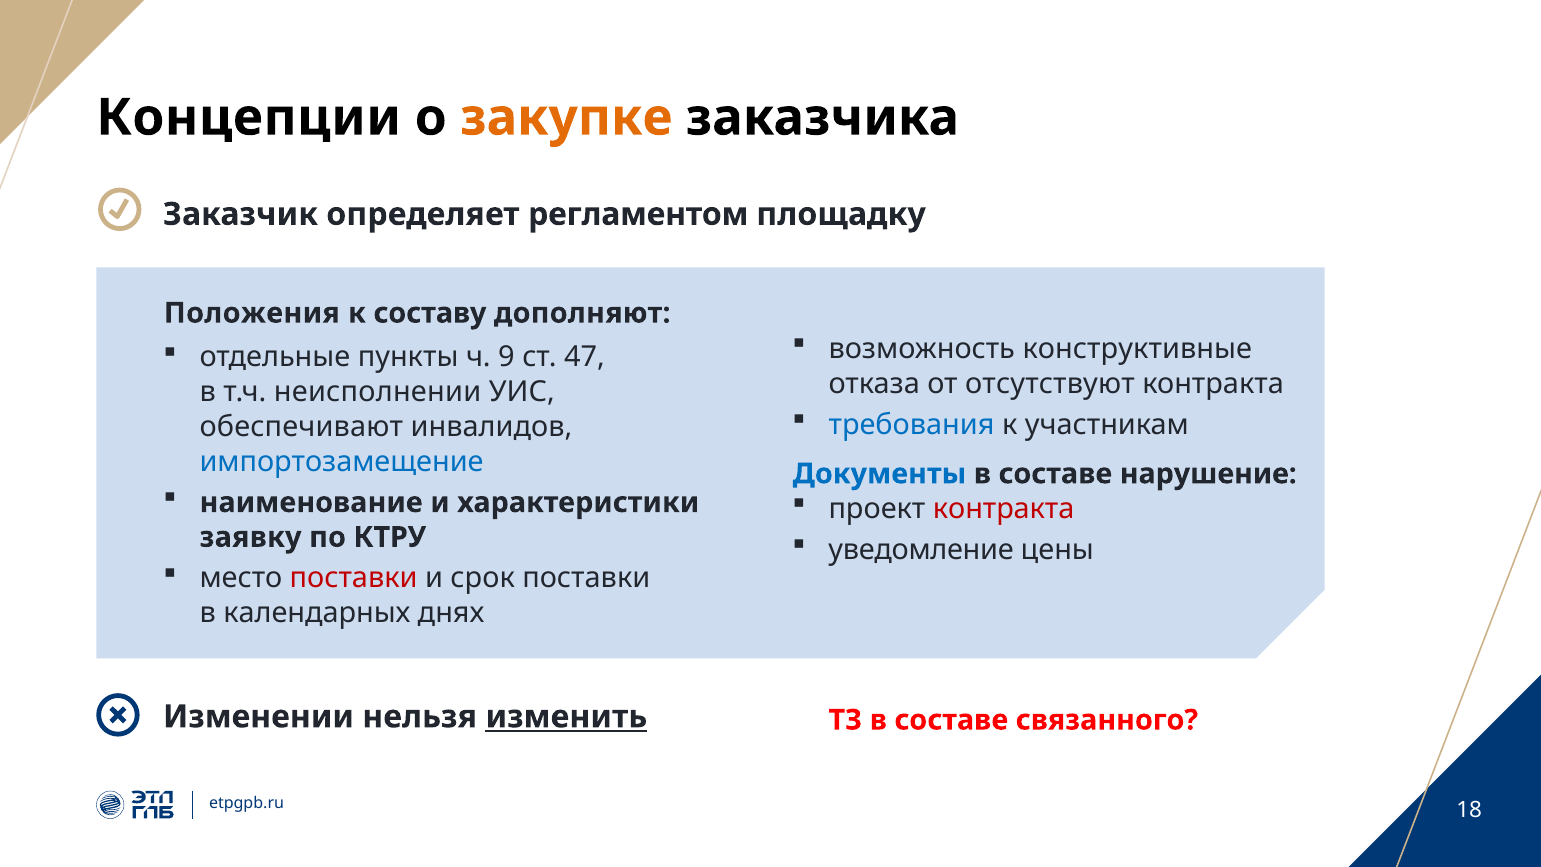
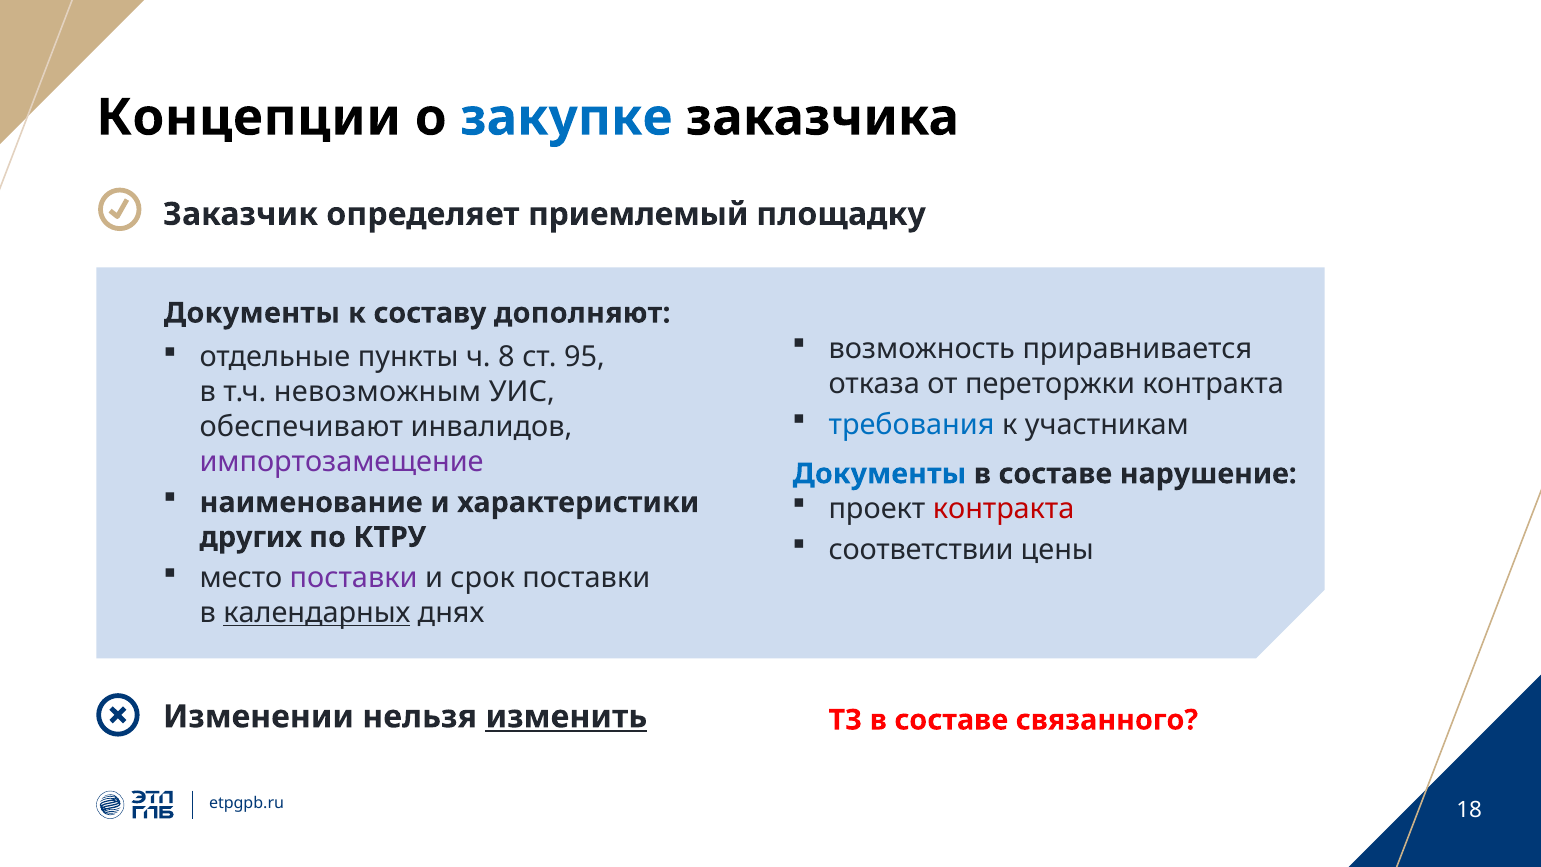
закупке colour: orange -> blue (566, 118)
регламентом: регламентом -> приемлемый (638, 214)
Положения: Положения -> Документы (252, 313)
конструктивные: конструктивные -> приравнивается (1137, 349)
9: 9 -> 8 (506, 357)
47: 47 -> 95 (584, 357)
отсутствуют: отсутствуют -> переторжки (1050, 383)
неисполнении: неисполнении -> невозможным (378, 392)
импортозамещение colour: blue -> purple (342, 461)
заявку: заявку -> других (251, 537)
уведомление: уведомление -> соответствии (921, 549)
поставки colour: red -> purple (354, 578)
календарных underline: none -> present (317, 613)
